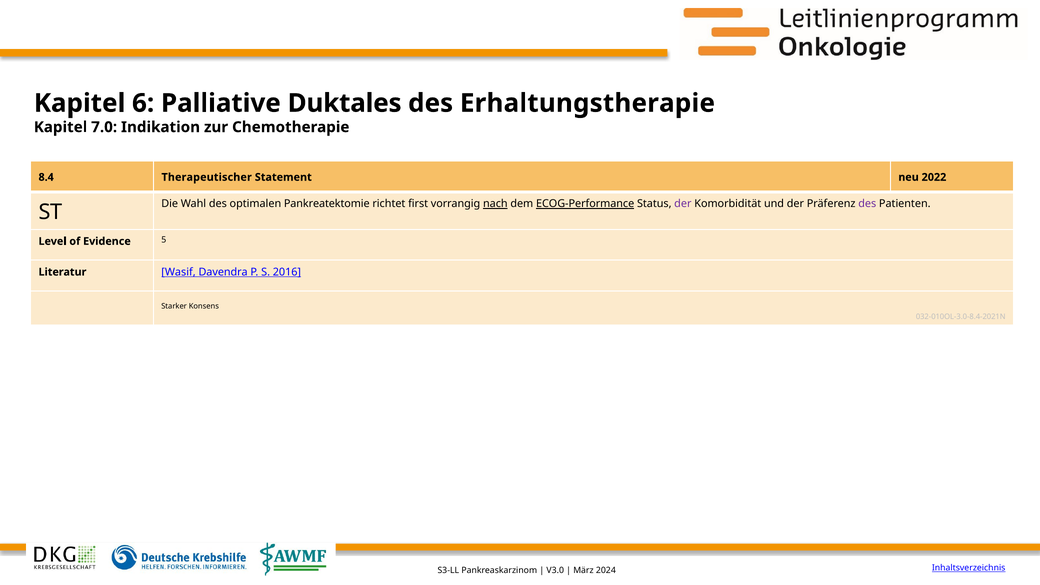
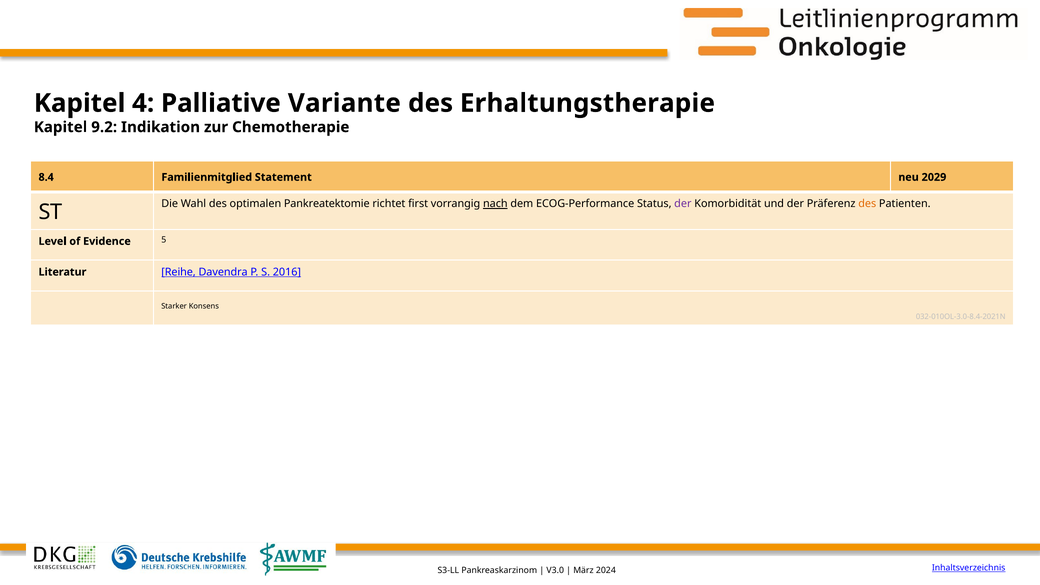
6: 6 -> 4 (143, 103)
Duktales: Duktales -> Variante (344, 103)
7.0: 7.0 -> 9.2 (104, 127)
Therapeutischer: Therapeutischer -> Familienmitglied (207, 177)
2022: 2022 -> 2029 (934, 177)
ECOG-Performance underline: present -> none (585, 204)
des colour: purple -> orange (867, 204)
Wasif: Wasif -> Reihe (179, 272)
